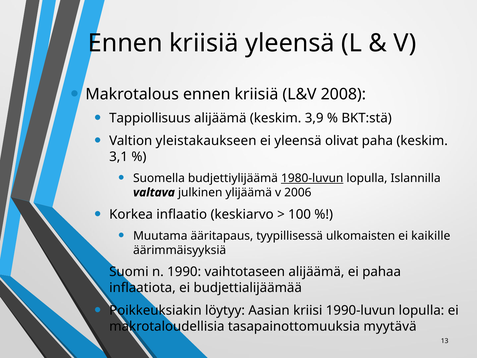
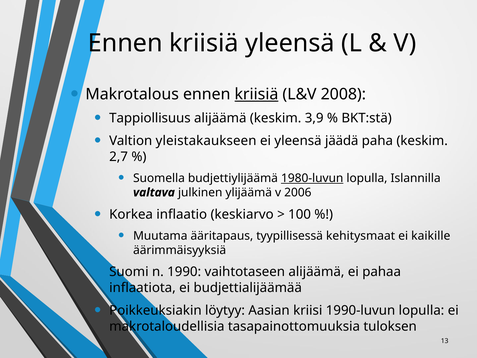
kriisiä underline: none -> present (256, 94)
olivat: olivat -> jäädä (342, 141)
3,1: 3,1 -> 2,7 (119, 157)
ulkomaisten: ulkomaisten -> kehitysmaat (361, 236)
myytävä: myytävä -> tuloksen (390, 326)
